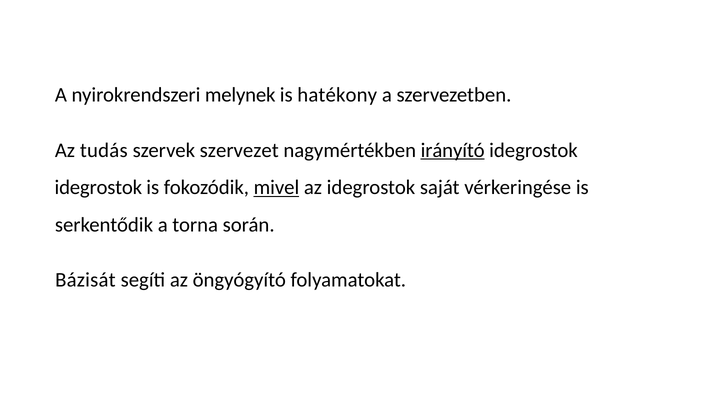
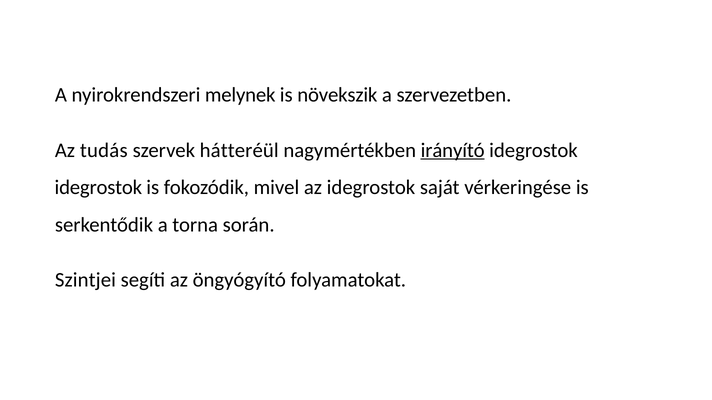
hatékony: hatékony -> növekszik (337, 95)
szervezet: szervezet -> hátteréül (239, 150)
mivel underline: present -> none (276, 188)
Bázisát: Bázisát -> Szintjei (85, 280)
